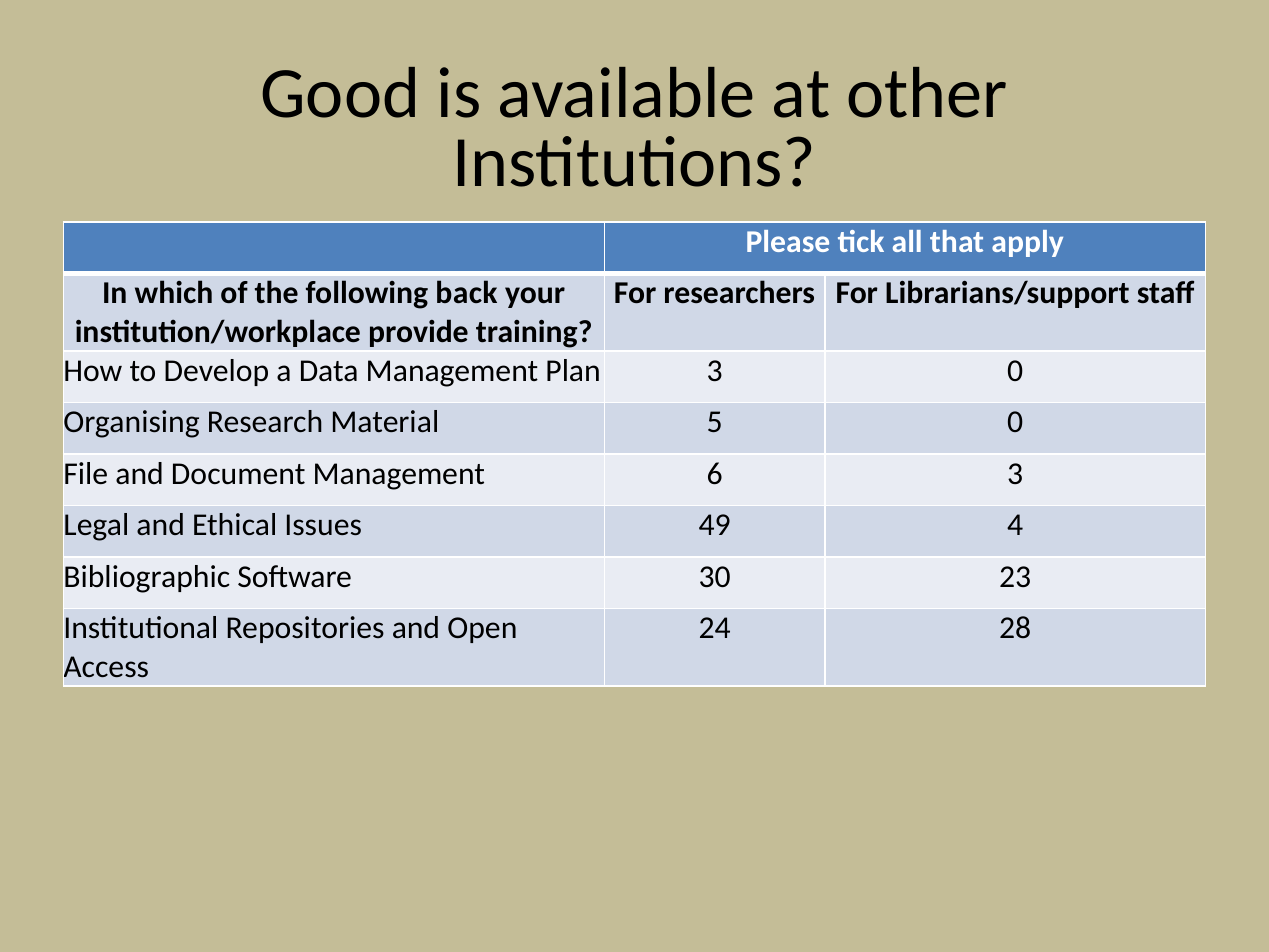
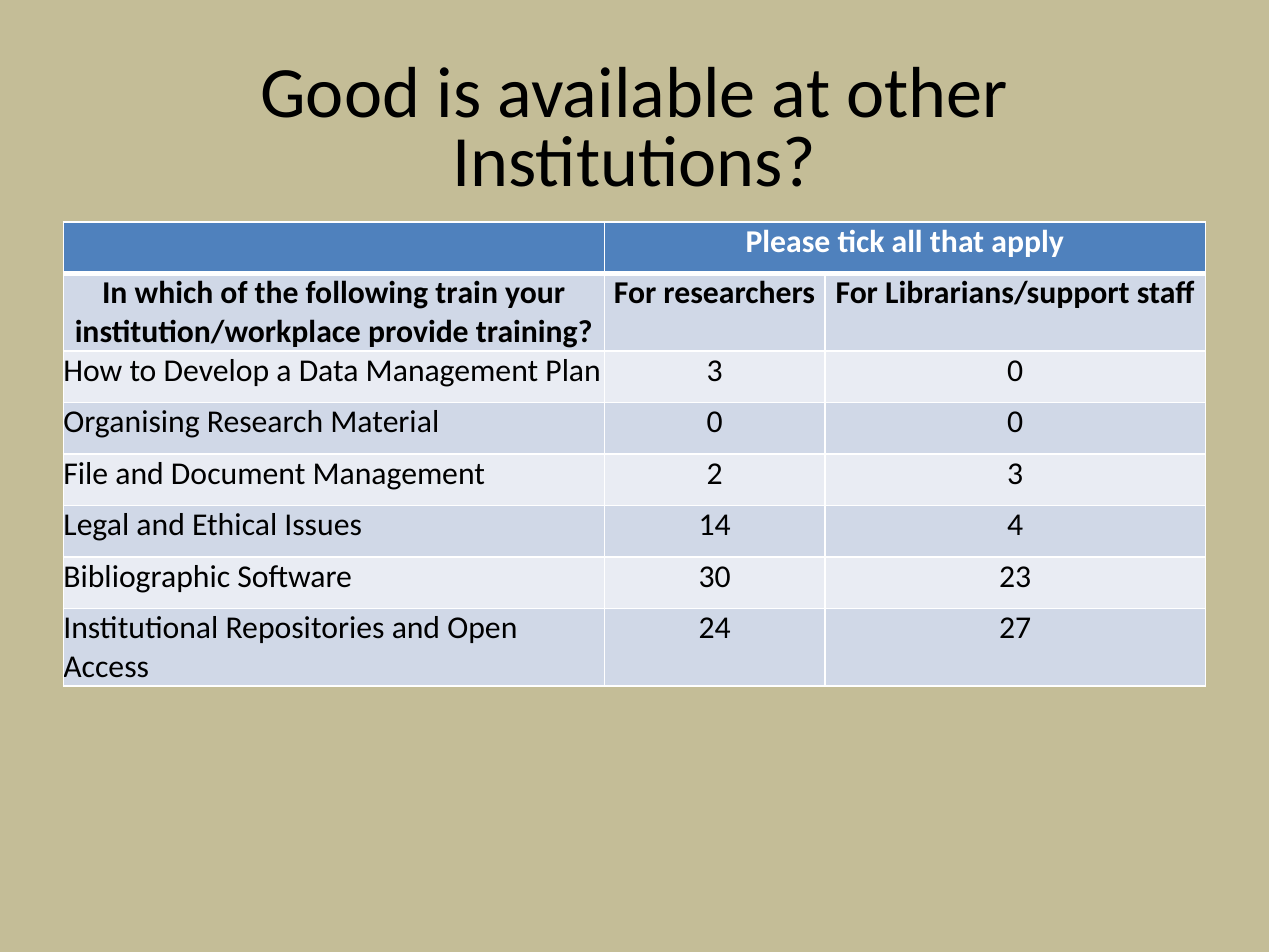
back: back -> train (467, 293)
Material 5: 5 -> 0 (715, 422)
6: 6 -> 2 (715, 474)
49: 49 -> 14 (715, 525)
28: 28 -> 27 (1015, 628)
